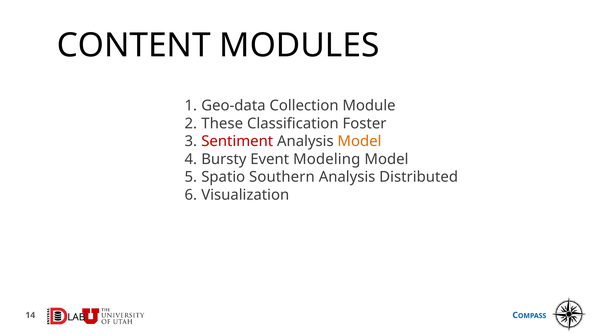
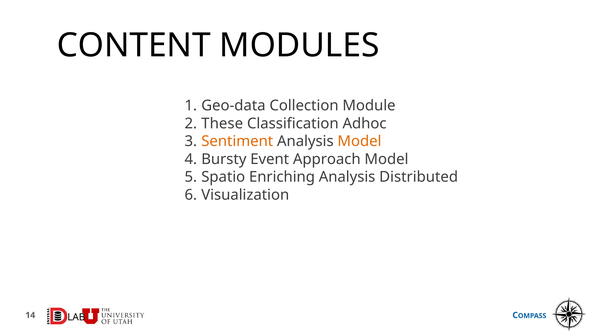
Foster: Foster -> Adhoc (365, 124)
Sentiment colour: red -> orange (237, 141)
Modeling: Modeling -> Approach (327, 159)
Southern: Southern -> Enriching (282, 177)
